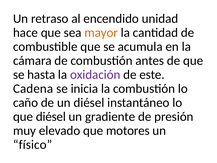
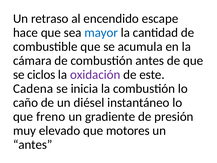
unidad: unidad -> escape (160, 19)
mayor colour: orange -> blue (101, 33)
hasta: hasta -> ciclos (41, 75)
que diésel: diésel -> freno (51, 116)
físico: físico -> antes (33, 144)
